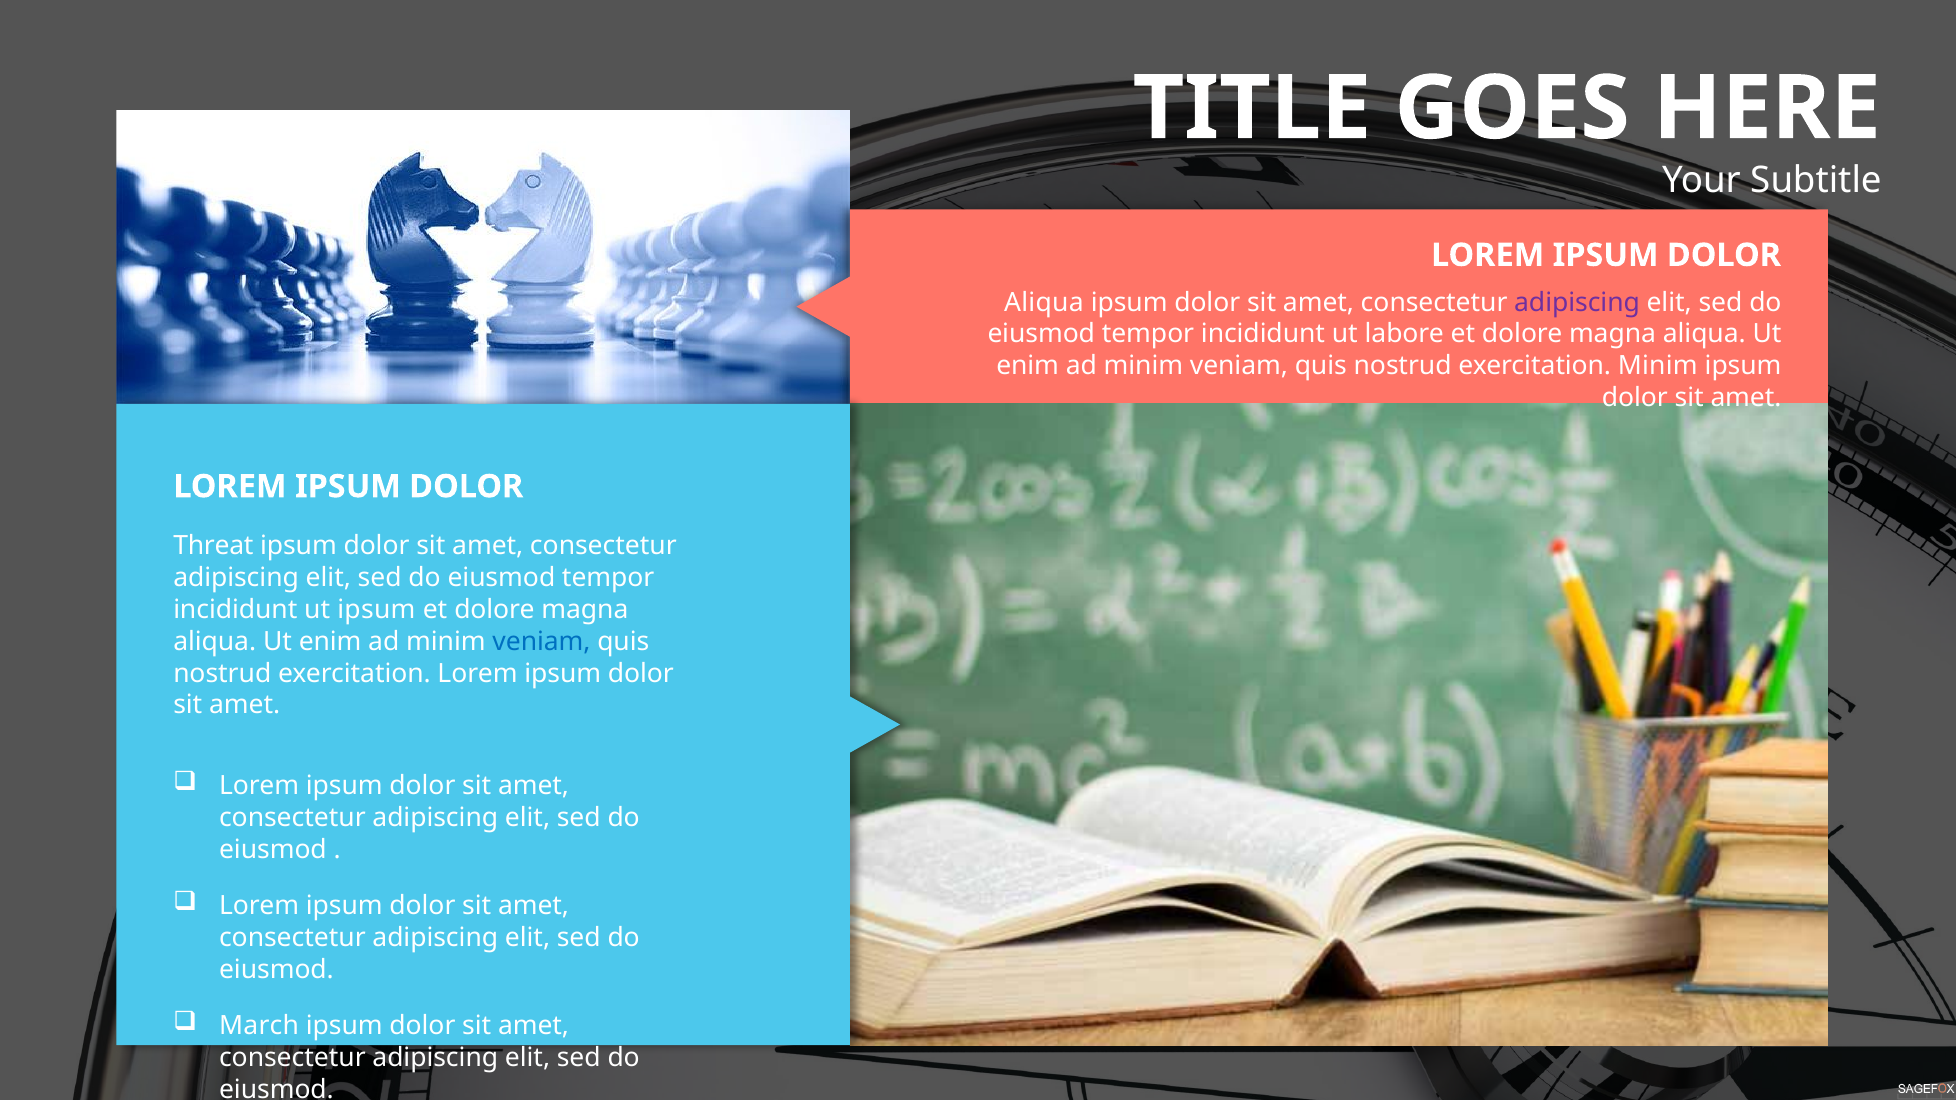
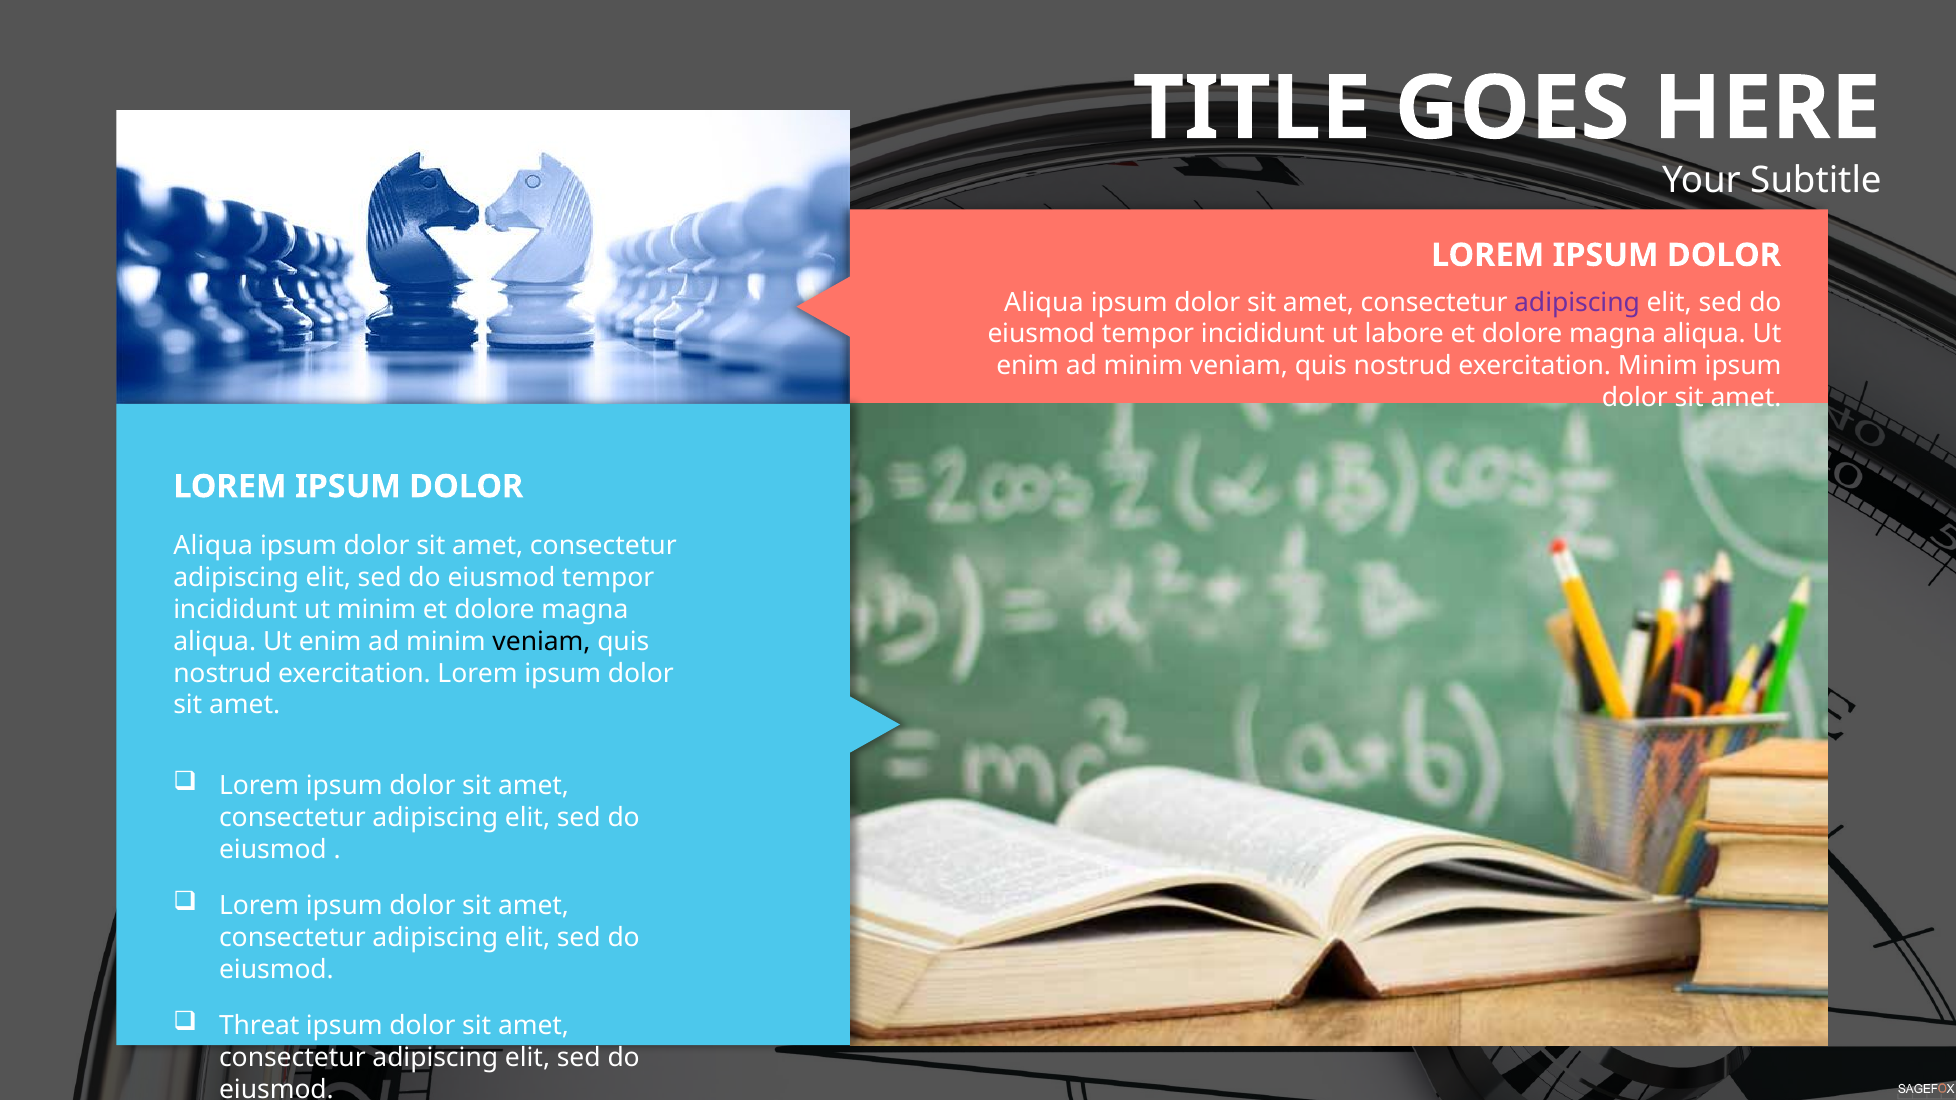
Threat: Threat -> Aliqua (213, 546)
ut ipsum: ipsum -> minim (377, 610)
veniam colour: blue -> black (542, 642)
March: March -> Threat (259, 1026)
